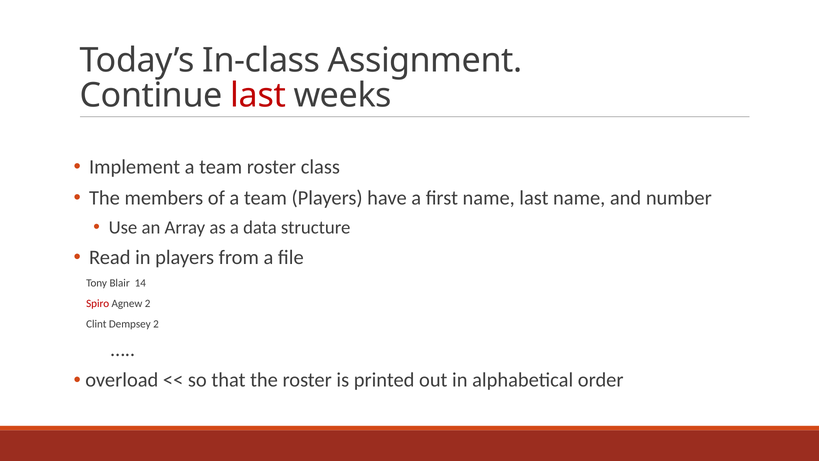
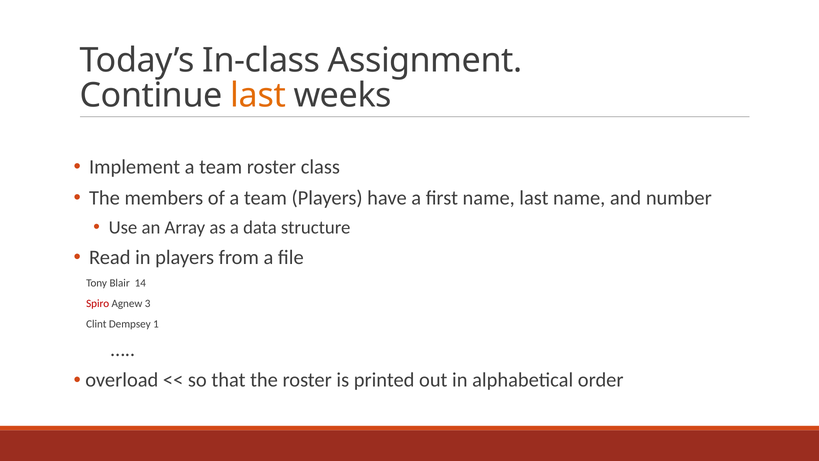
last colour: red -> orange (258, 95)
Agnew 2: 2 -> 3 (148, 303)
Dempsey 2: 2 -> 1 (156, 324)
